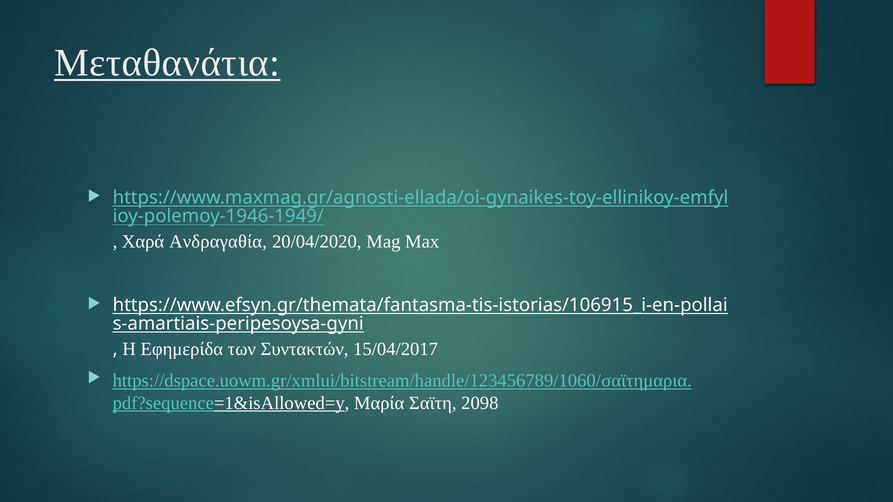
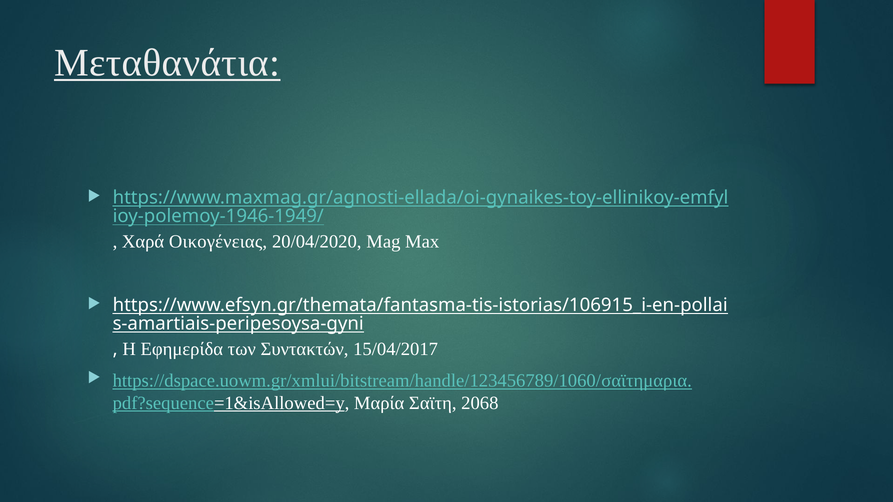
Ανδραγαθία: Ανδραγαθία -> Οικογένειας (218, 242)
2098: 2098 -> 2068 (480, 403)
